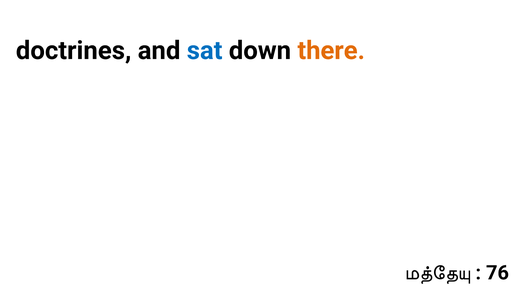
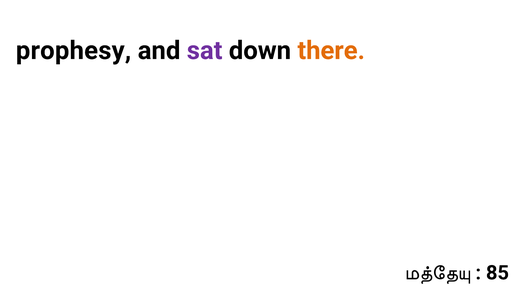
doctrines: doctrines -> prophesy (74, 51)
sat colour: blue -> purple (205, 51)
76: 76 -> 85 (497, 273)
